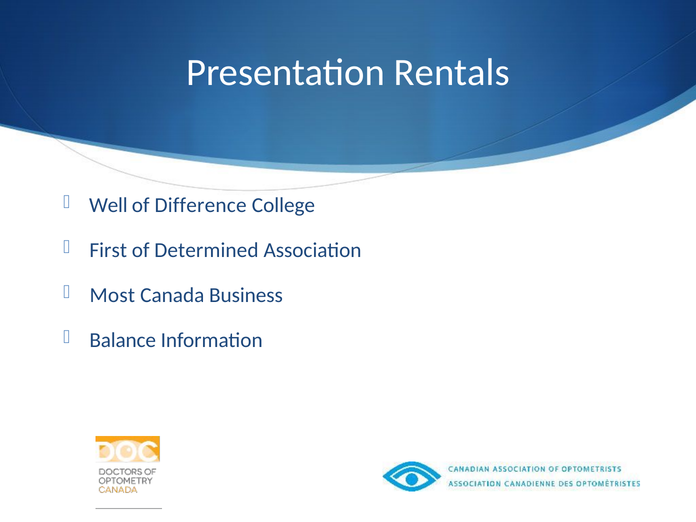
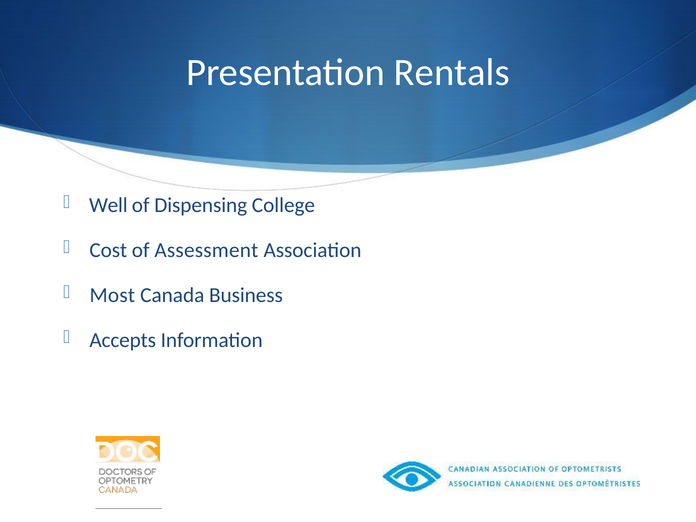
Difference: Difference -> Dispensing (201, 205)
First: First -> Cost (108, 250)
Determined: Determined -> Assessment (206, 250)
Balance: Balance -> Accepts (123, 340)
